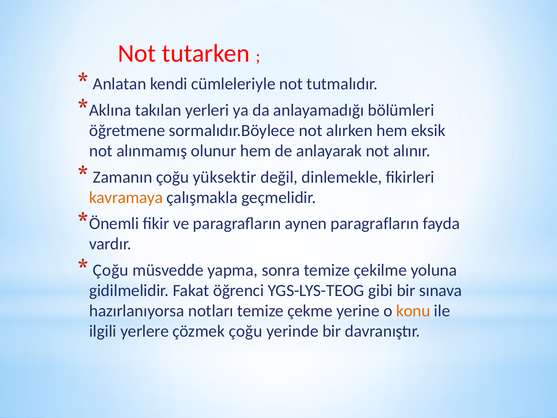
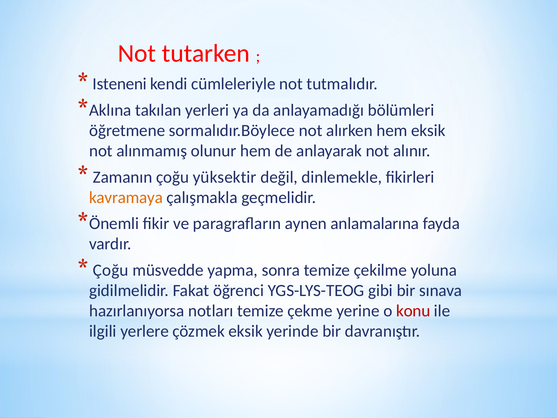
Anlatan: Anlatan -> Isteneni (120, 84)
aynen paragrafların: paragrafların -> anlamalarına (375, 223)
konu colour: orange -> red (413, 311)
çözmek çoğu: çoğu -> eksik (246, 331)
